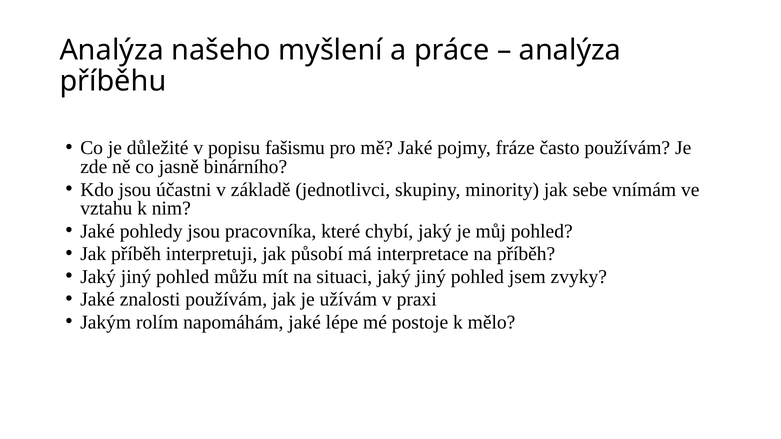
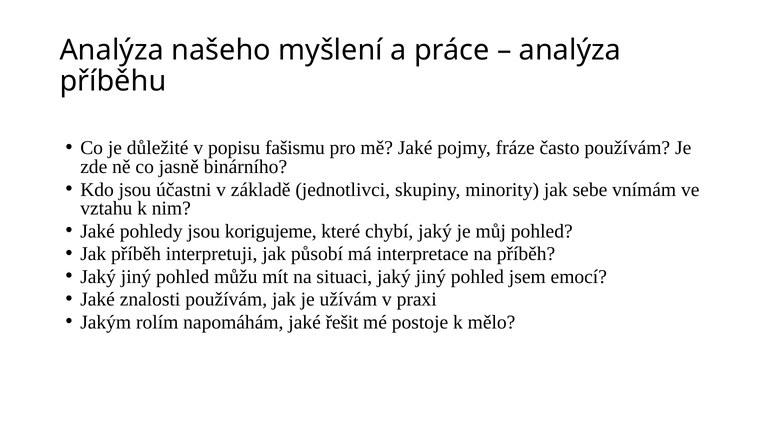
pracovníka: pracovníka -> korigujeme (271, 231)
zvyky: zvyky -> emocí (579, 277)
lépe: lépe -> řešit (342, 322)
